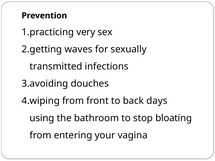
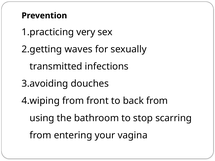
back days: days -> from (157, 101)
bloating: bloating -> scarring (174, 118)
